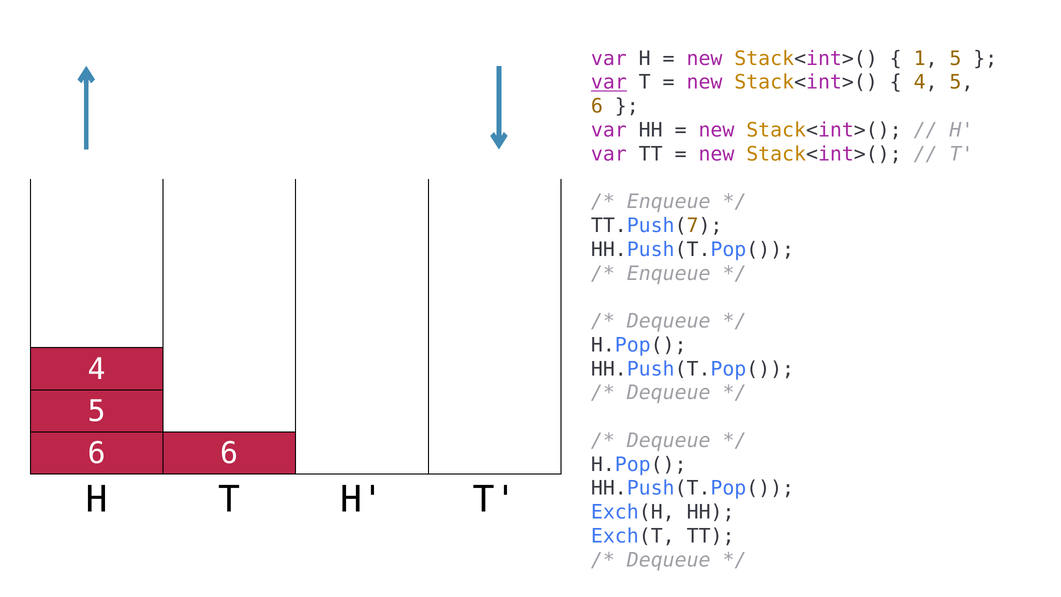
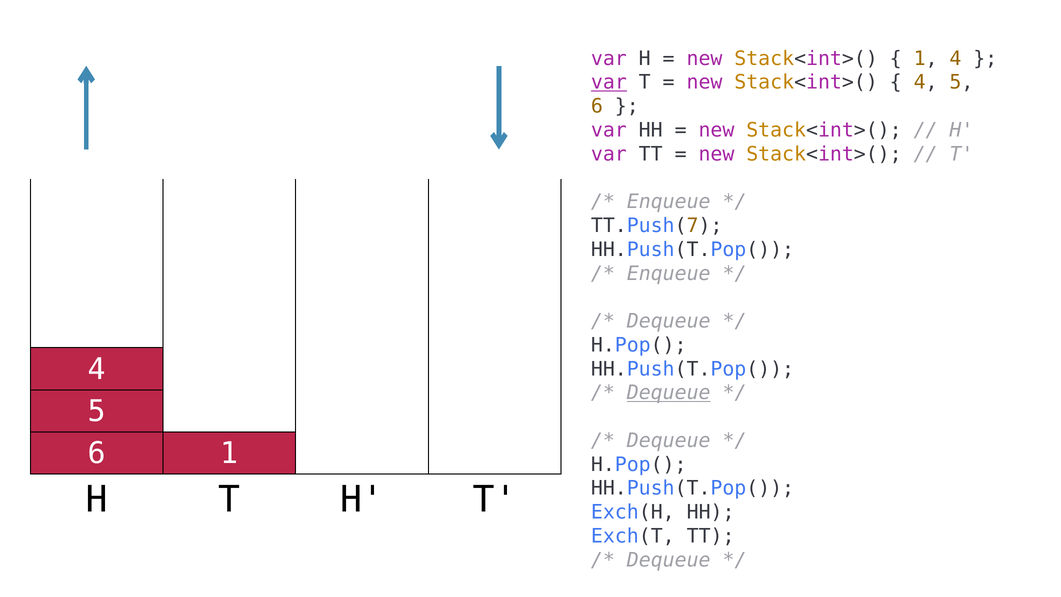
1 5: 5 -> 4 (955, 59)
Dequeue underline: none -> present (669, 393)
6 6: 6 -> 1 (229, 453)
